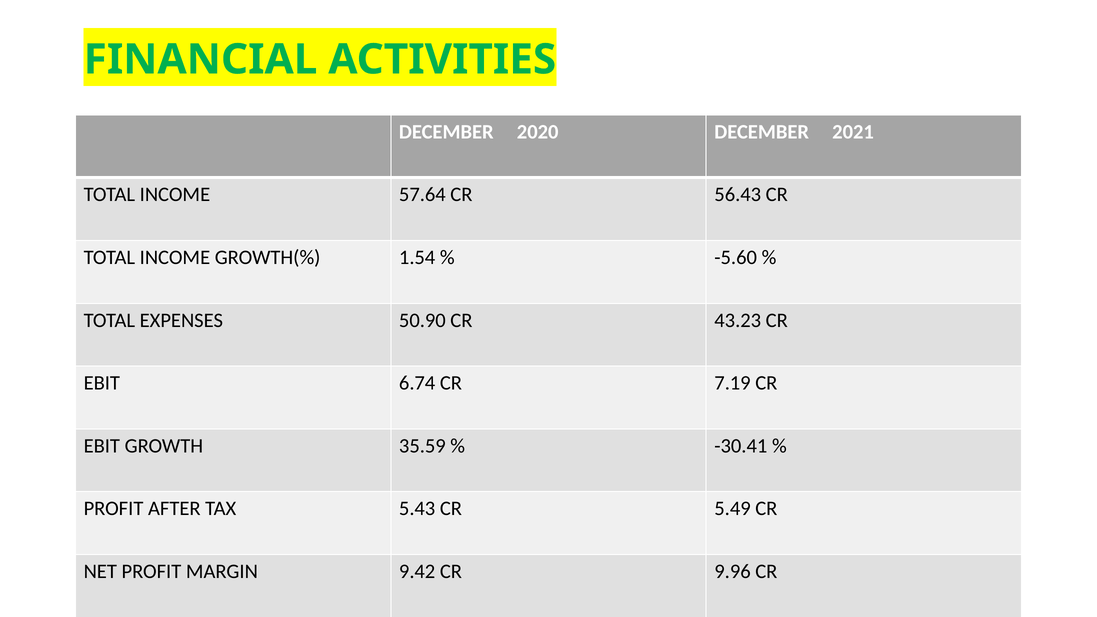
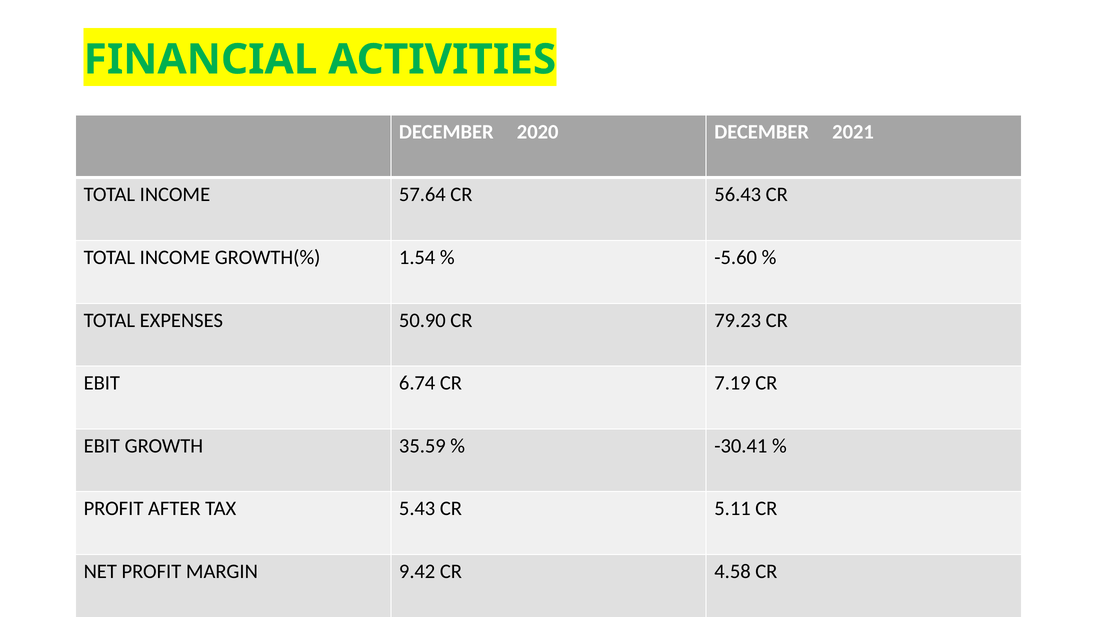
43.23: 43.23 -> 79.23 (738, 320)
5.49: 5.49 -> 5.11 (733, 509)
9.96: 9.96 -> 4.58 (733, 571)
